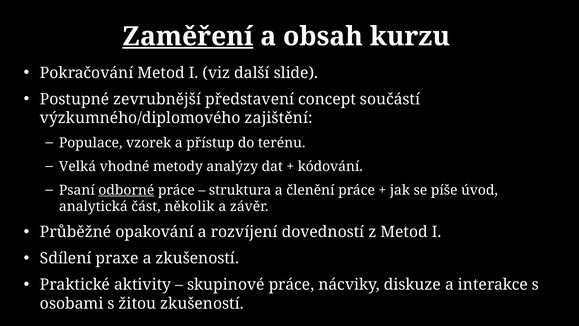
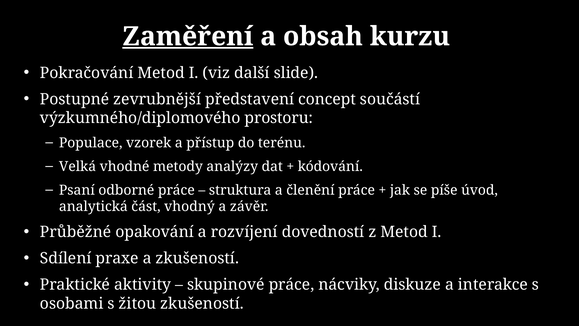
zajištění: zajištění -> prostoru (279, 118)
odborné underline: present -> none (126, 190)
několik: několik -> vhodný (189, 207)
